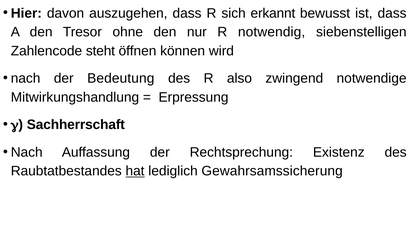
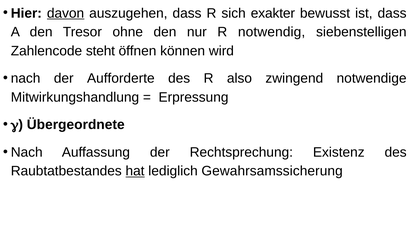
davon underline: none -> present (66, 13)
erkannt: erkannt -> exakter (273, 13)
Bedeutung: Bedeutung -> Aufforderte (121, 78)
Sachherrschaft: Sachherrschaft -> Übergeordnete (76, 125)
